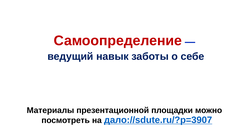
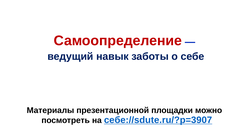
дало://sdute.ru/?p=3907: дало://sdute.ru/?p=3907 -> себе://sdute.ru/?p=3907 (158, 120)
